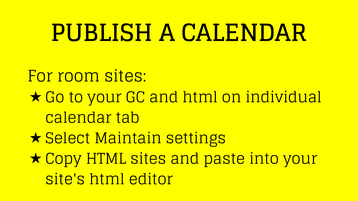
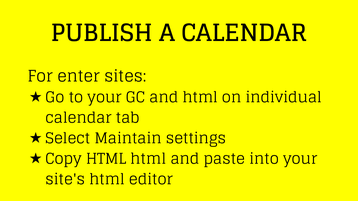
room: room -> enter (79, 76)
HTML sites: sites -> html (148, 159)
